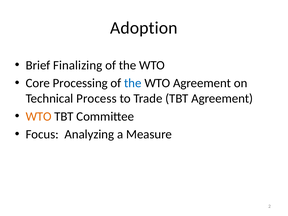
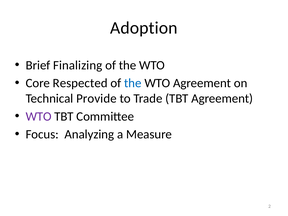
Processing: Processing -> Respected (80, 83)
Process: Process -> Provide (96, 99)
WTO colour: orange -> purple (39, 116)
